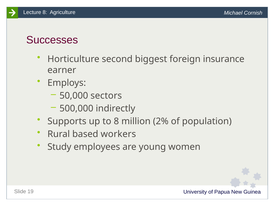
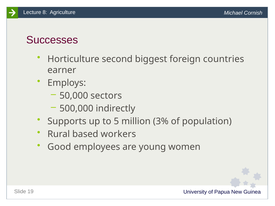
insurance: insurance -> countries (224, 59)
to 8: 8 -> 5 (116, 121)
2%: 2% -> 3% (161, 121)
Study: Study -> Good (59, 147)
